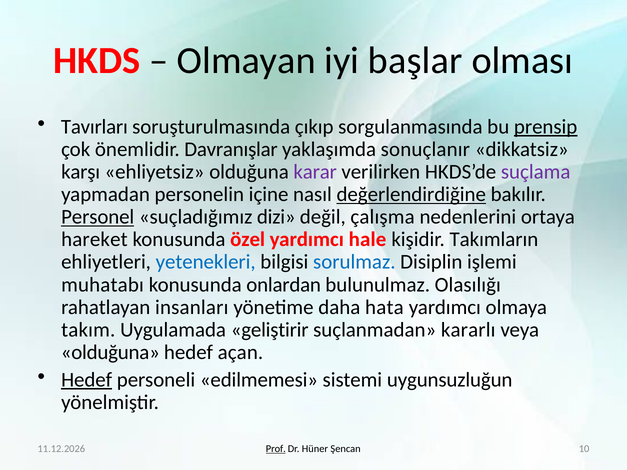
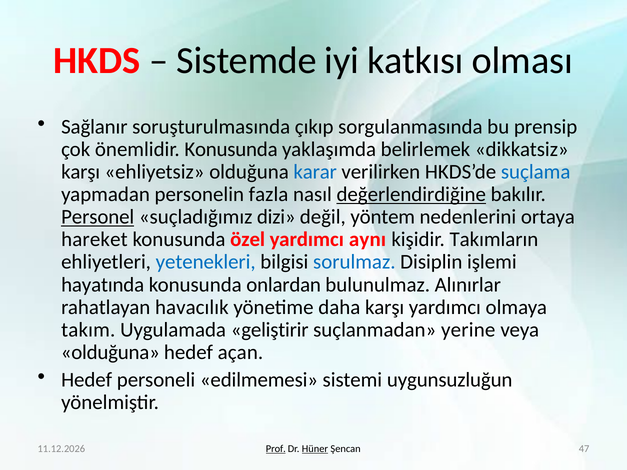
Olmayan: Olmayan -> Sistemde (246, 61)
başlar: başlar -> katkısı (416, 61)
Tavırları: Tavırları -> Sağlanır (94, 127)
prensip underline: present -> none (546, 127)
önemlidir Davranışlar: Davranışlar -> Konusunda (231, 149)
sonuçlanır: sonuçlanır -> belirlemek (425, 149)
karar colour: purple -> blue (315, 172)
suçlama colour: purple -> blue (536, 172)
içine: içine -> fazla (269, 195)
çalışma: çalışma -> yöntem (383, 217)
hale: hale -> aynı (367, 240)
muhatabı: muhatabı -> hayatında (103, 285)
Olasılığı: Olasılığı -> Alınırlar (468, 285)
insanları: insanları -> havacılık (192, 307)
daha hata: hata -> karşı (385, 307)
kararlı: kararlı -> yerine (468, 330)
Hedef underline: present -> none (87, 380)
Hüner underline: none -> present (315, 449)
10: 10 -> 47 (584, 449)
